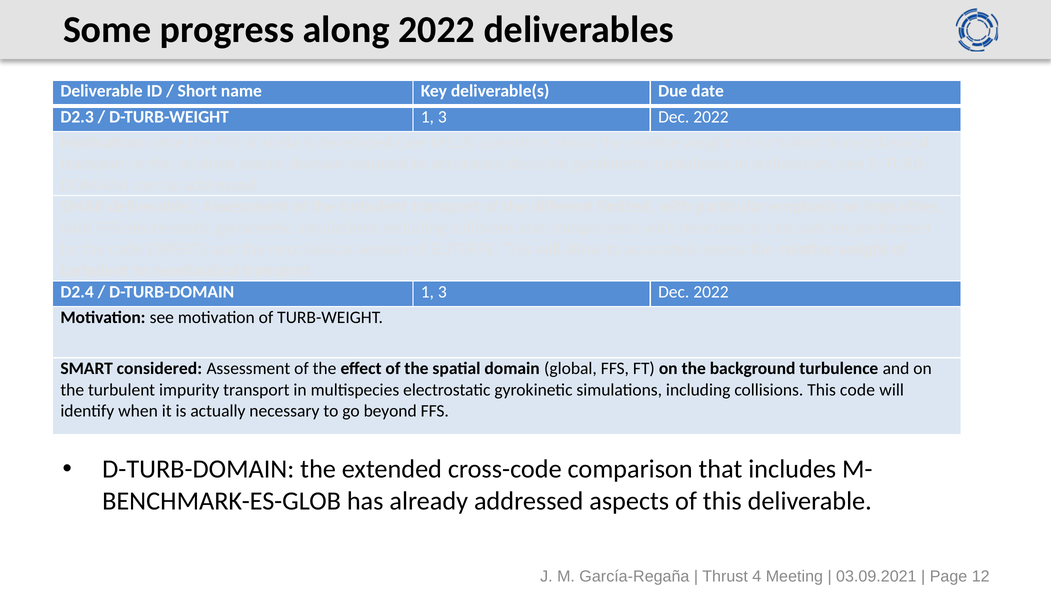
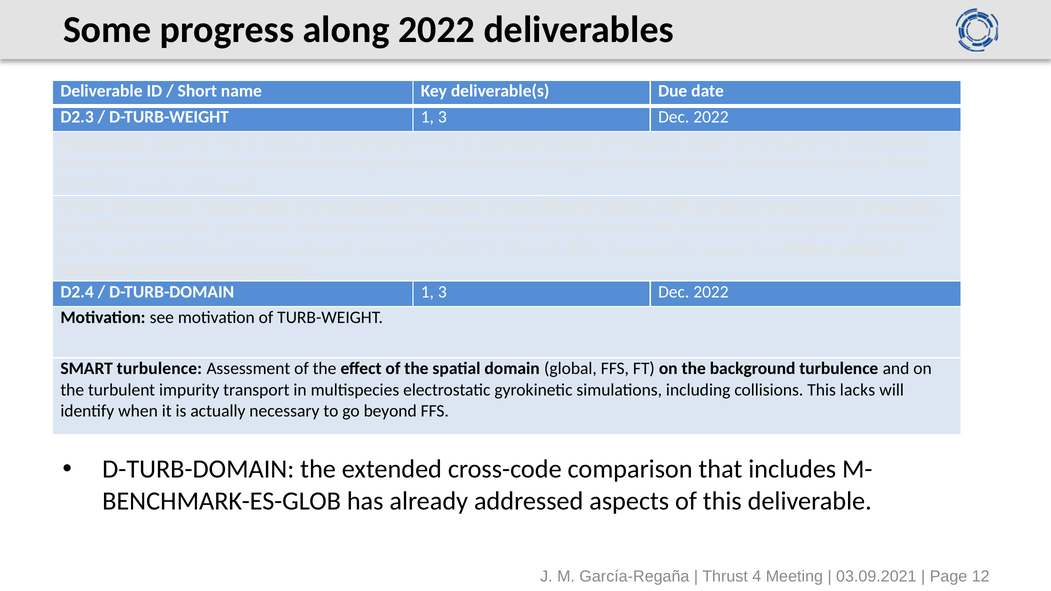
SMART considered: considered -> turbulence (159, 369)
This code: code -> lacks (857, 390)
